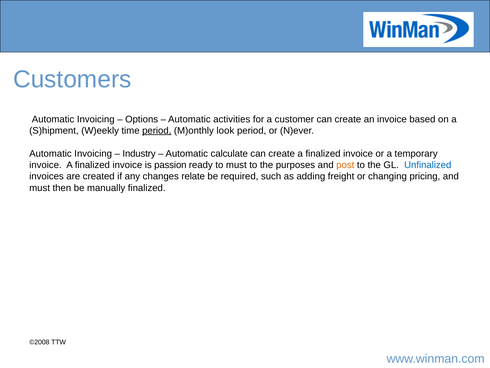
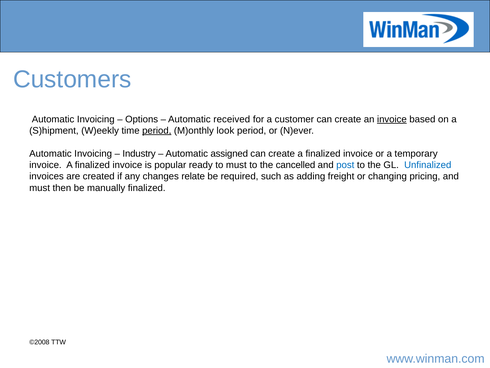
activities: activities -> received (232, 119)
invoice underline: none -> present (392, 119)
calculate: calculate -> assigned (229, 153)
passion: passion -> popular (170, 165)
purposes: purposes -> cancelled (296, 165)
post colour: orange -> blue (345, 165)
